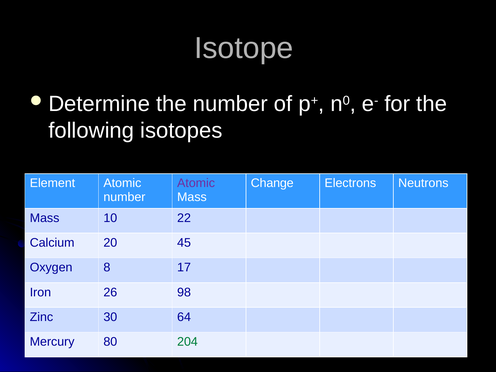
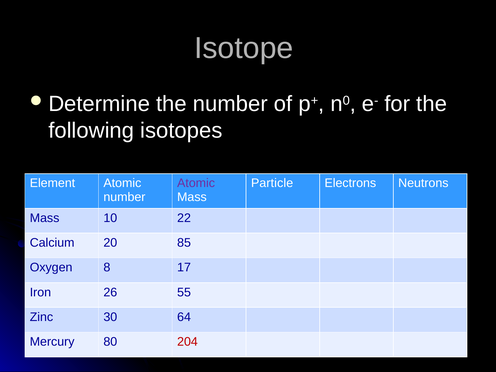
Change: Change -> Particle (272, 183)
45: 45 -> 85 (184, 243)
98: 98 -> 55 (184, 292)
204 colour: green -> red (187, 342)
